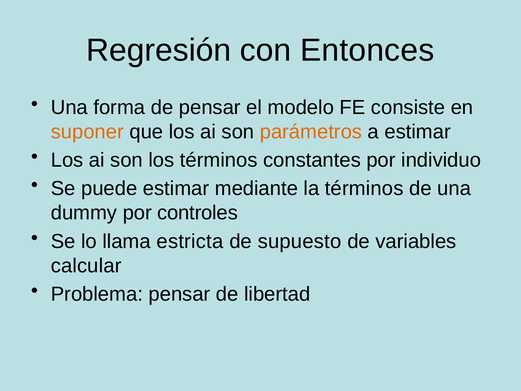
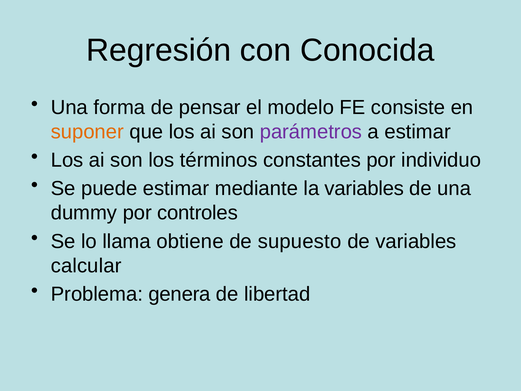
Entonces: Entonces -> Conocida (367, 50)
parámetros colour: orange -> purple (311, 132)
la términos: términos -> variables (364, 188)
estricta: estricta -> obtiene (190, 241)
Problema pensar: pensar -> genera (180, 294)
